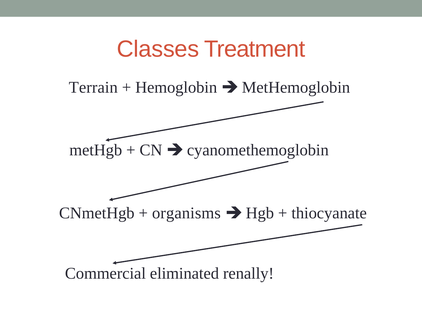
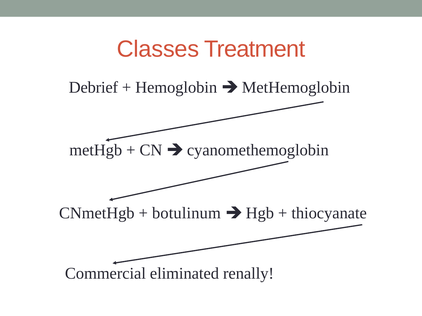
Terrain: Terrain -> Debrief (93, 88)
organisms: organisms -> botulinum (186, 214)
